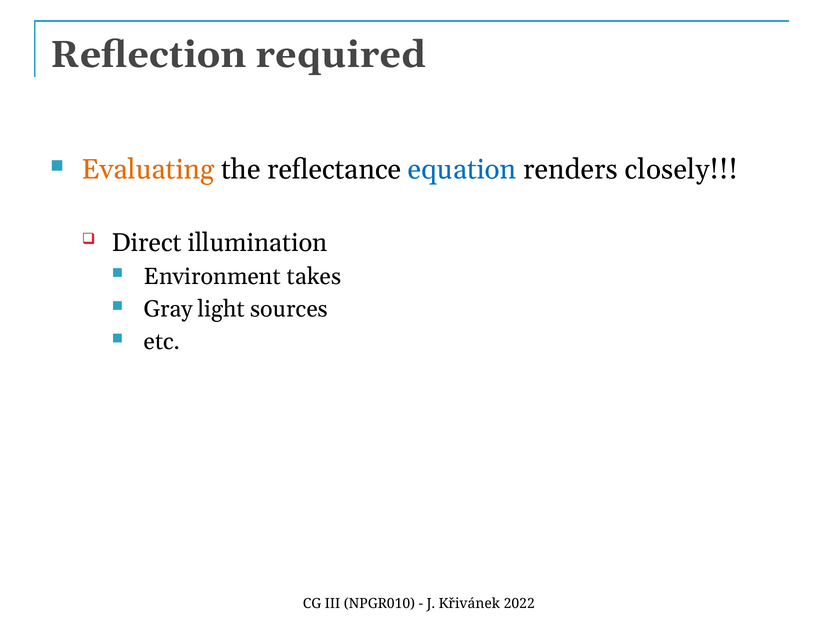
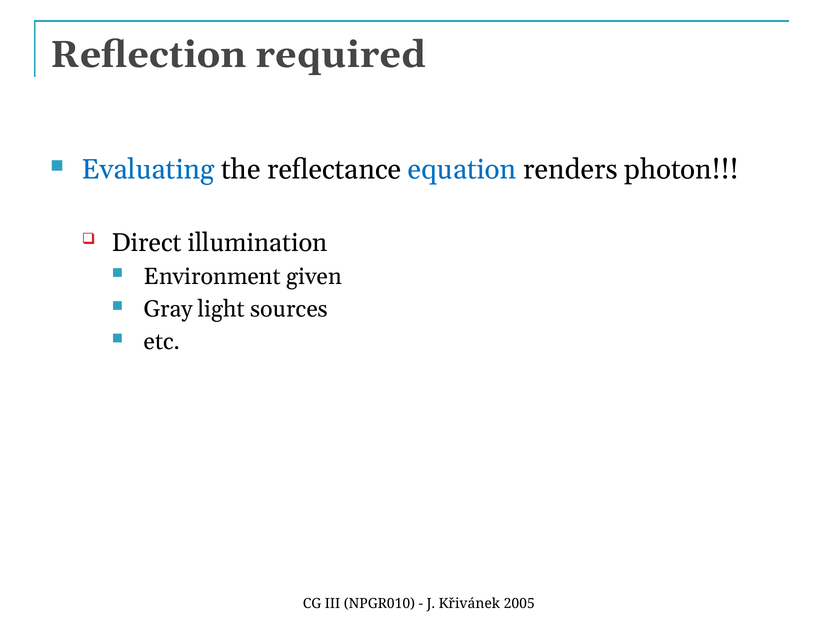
Evaluating colour: orange -> blue (148, 170)
closely: closely -> photon (682, 170)
takes: takes -> given (314, 276)
2022: 2022 -> 2005 (519, 603)
